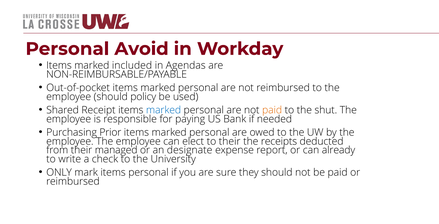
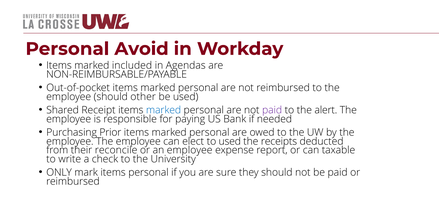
policy: policy -> other (143, 97)
paid colour: orange -> purple (272, 110)
shut: shut -> alert (326, 110)
to their: their -> used (230, 142)
managed: managed -> reconcile (116, 150)
an designate: designate -> employee (190, 150)
already: already -> taxable (338, 150)
